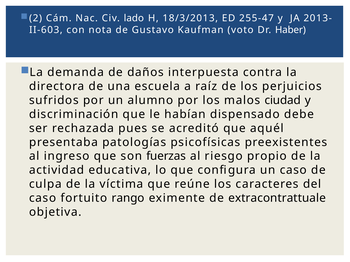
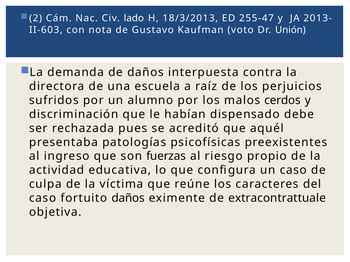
Haber: Haber -> Unión (290, 30)
ciudad: ciudad -> cerdos (283, 100)
fortuito rango: rango -> daños (128, 198)
